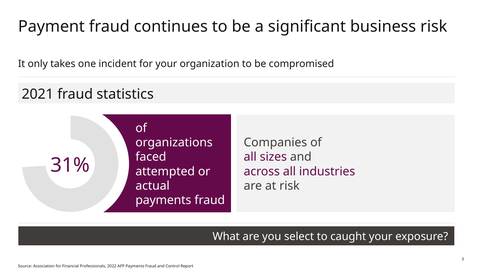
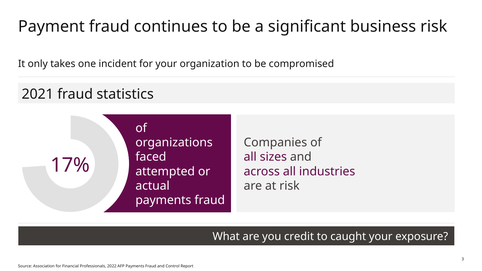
31%: 31% -> 17% (70, 165)
select: select -> credit (299, 237)
